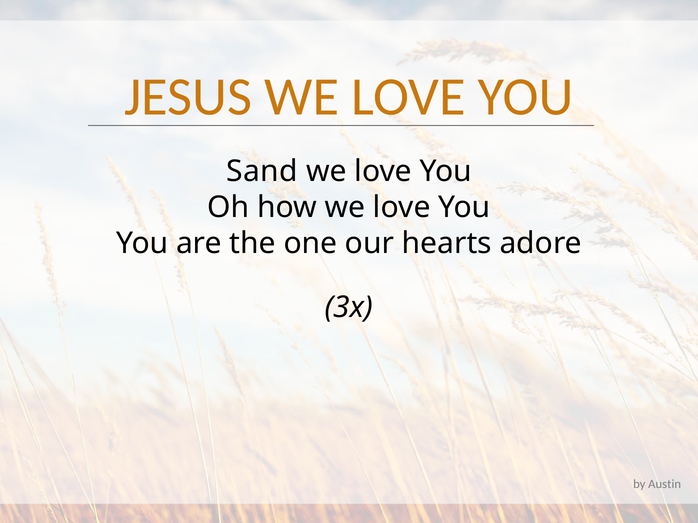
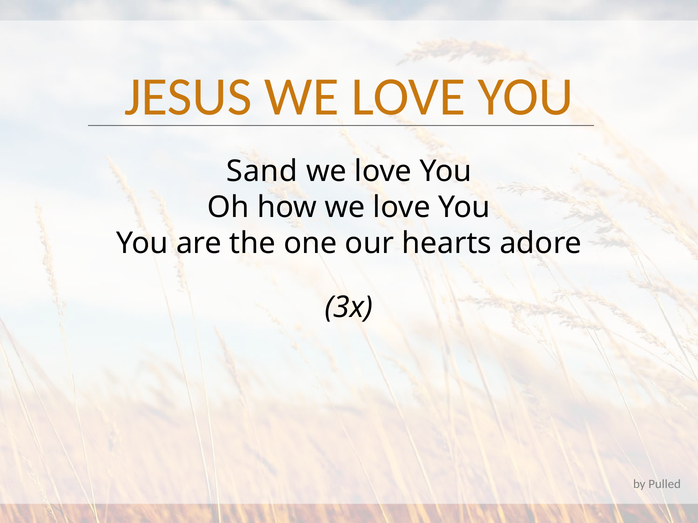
Austin: Austin -> Pulled (665, 485)
